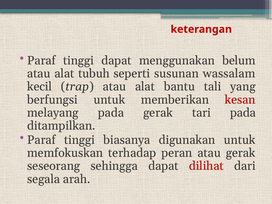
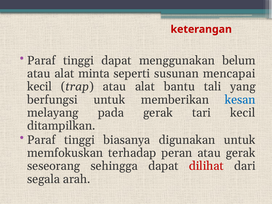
tubuh: tubuh -> minta (94, 73)
wassalam: wassalam -> mencapai (229, 73)
kesan colour: red -> blue (240, 100)
tari pada: pada -> kecil (243, 113)
